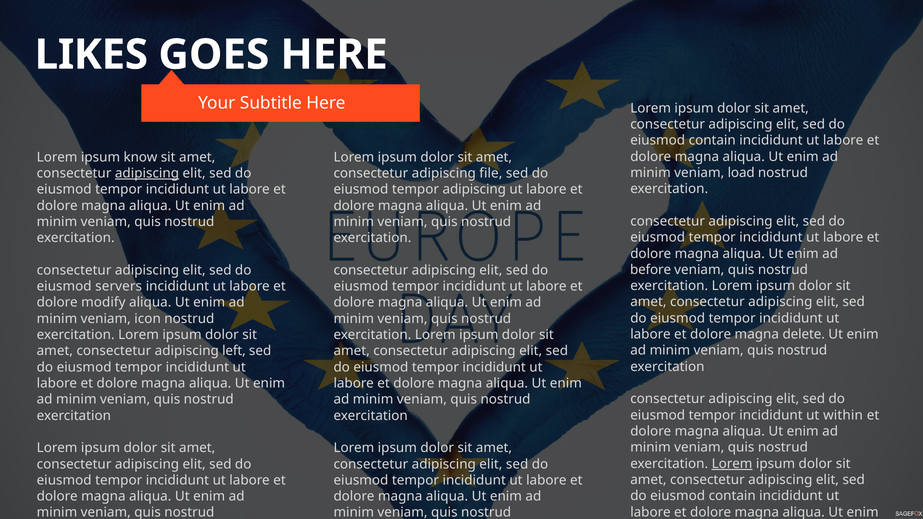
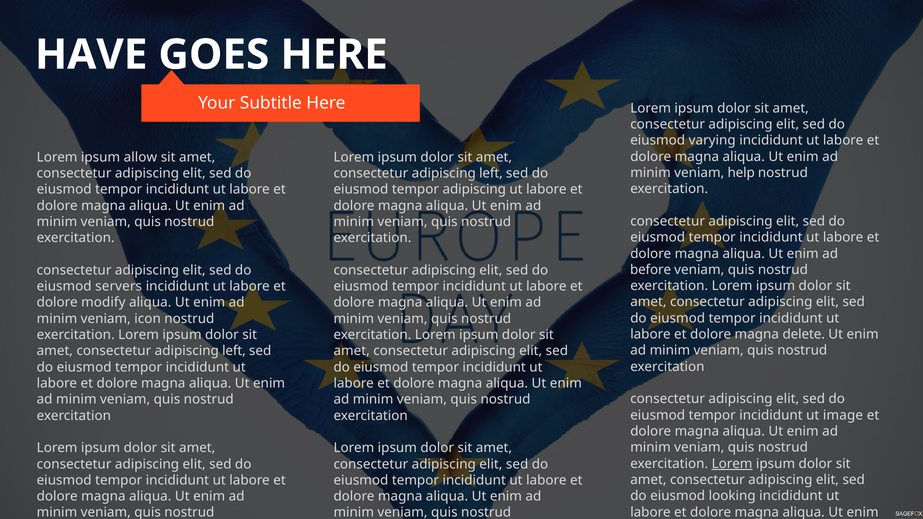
LIKES: LIKES -> HAVE (91, 55)
contain: contain -> varying (712, 141)
know: know -> allow (140, 157)
load: load -> help (741, 173)
adipiscing underline: present -> none (147, 173)
file: file -> left (491, 173)
within: within -> image (843, 415)
contain: contain -> looking (732, 496)
